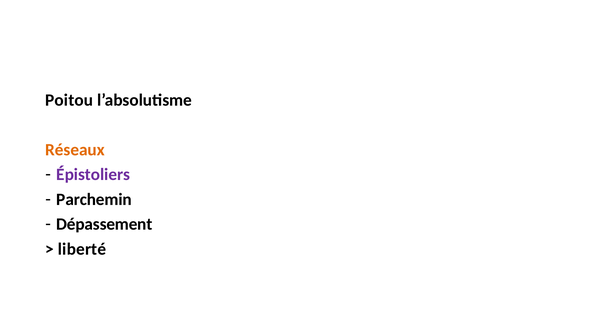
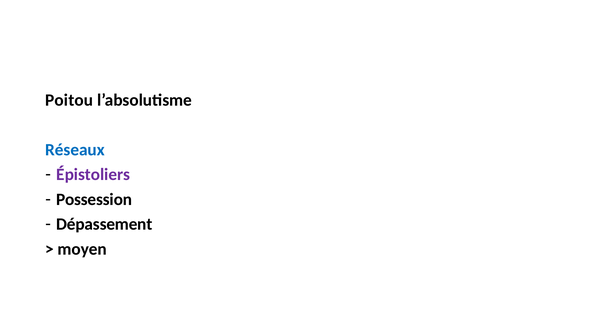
Réseaux colour: orange -> blue (75, 150)
Parchemin: Parchemin -> Possession (94, 200)
liberté: liberté -> moyen (82, 249)
